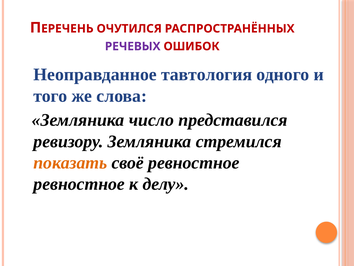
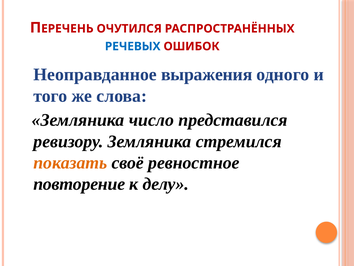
РЕЧЕВЫХ colour: purple -> blue (133, 46)
тавтология: тавтология -> выражения (207, 74)
ревностное: ревностное -> повторение (79, 184)
